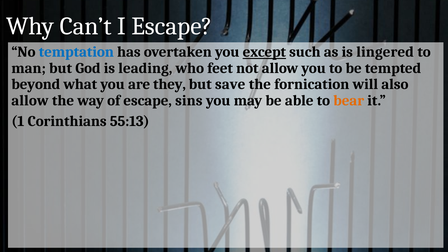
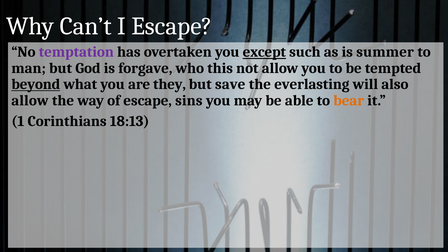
temptation colour: blue -> purple (76, 52)
lingered: lingered -> summer (385, 52)
leading: leading -> forgave (145, 68)
feet: feet -> this (220, 68)
beyond underline: none -> present (36, 84)
fornication: fornication -> everlasting (312, 84)
55:13: 55:13 -> 18:13 (130, 121)
